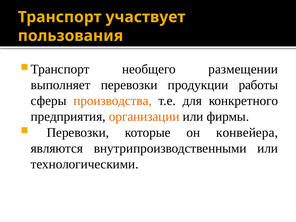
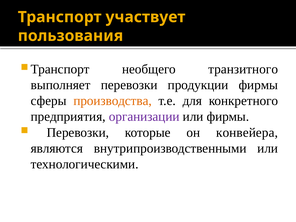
размещении: размещении -> транзитного (243, 69)
продукции работы: работы -> фирмы (258, 85)
организации colour: orange -> purple (144, 117)
